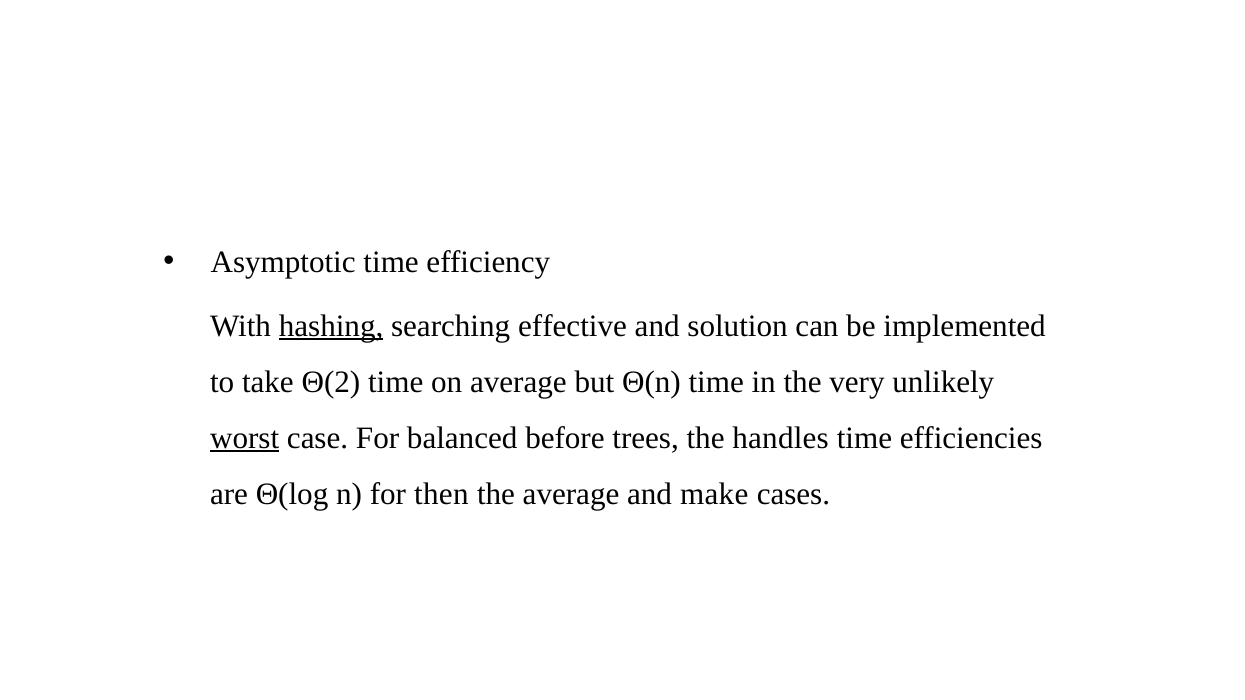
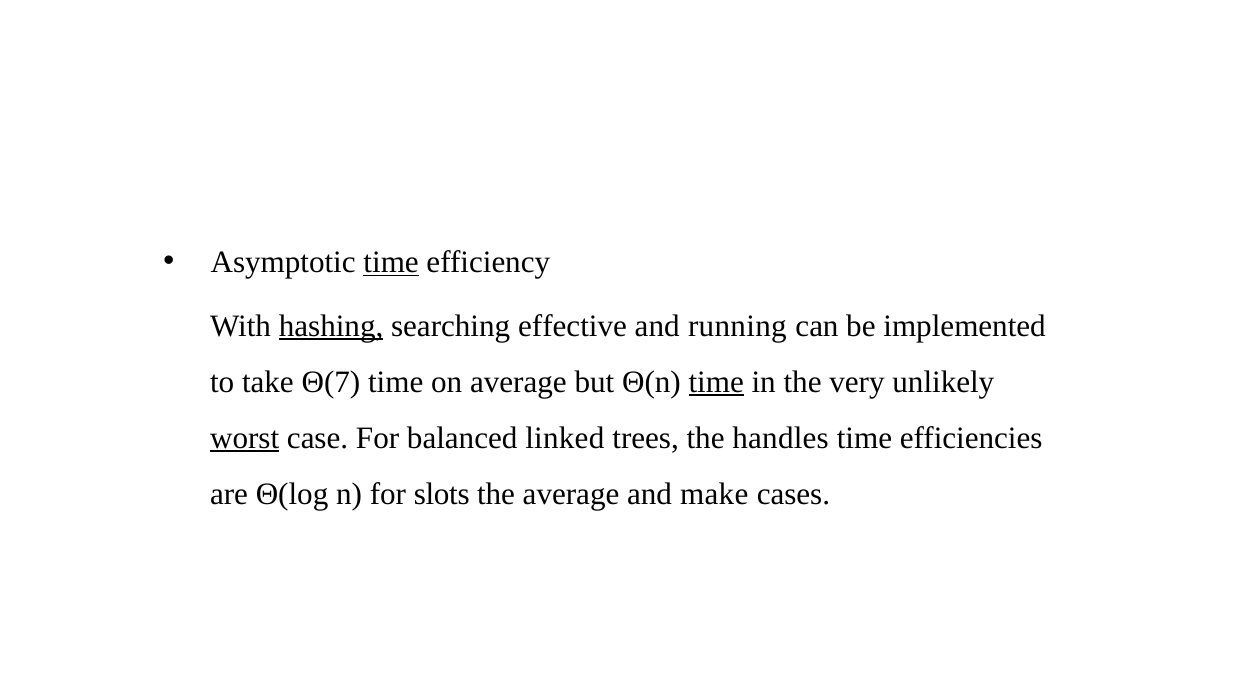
time underline: none -> present (391, 262)
solution: solution -> running (737, 326)
Θ(2: Θ(2 -> Θ(7 (331, 382)
time underline: none -> present (716, 382)
before: before -> linked (565, 438)
then: then -> slots (442, 494)
